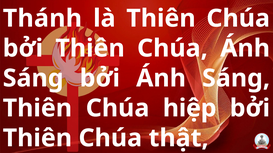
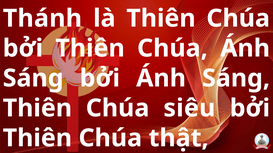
hiệp: hiệp -> siêu (189, 109)
